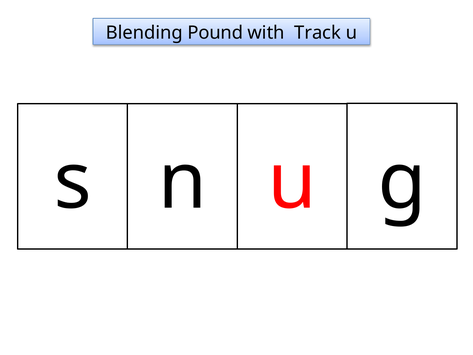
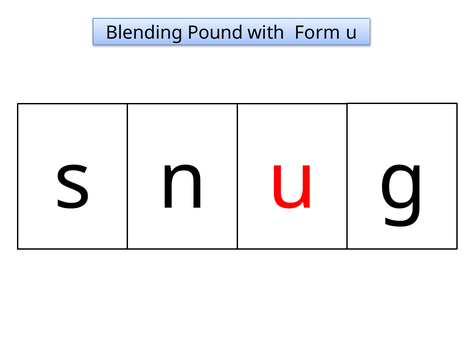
Track: Track -> Form (317, 33)
